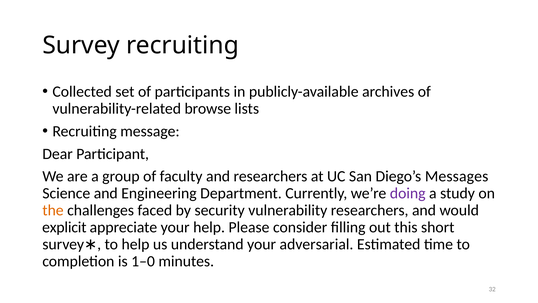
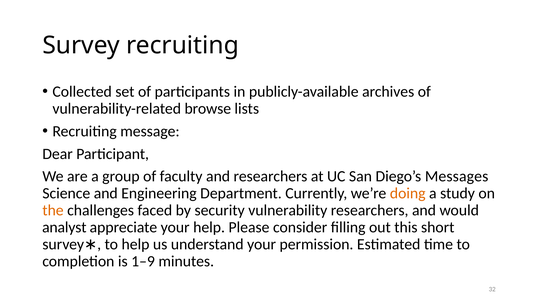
doing colour: purple -> orange (408, 193)
explicit: explicit -> analyst (64, 227)
adversarial: adversarial -> permission (317, 244)
1–0: 1–0 -> 1–9 (143, 261)
